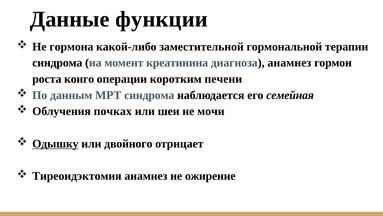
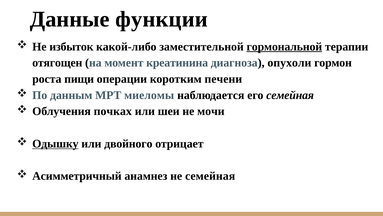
гормона: гормона -> избыток (71, 47)
гормональной underline: none -> present (284, 47)
синдрома: синдрома -> отягощен (57, 63)
диагноза анамнез: анамнез -> опухоли (289, 63)
конго: конго -> пищи (79, 79)
МРТ синдрома: синдрома -> миеломы (149, 95)
Тиреоидэктомия: Тиреоидэктомия -> Асимметричный (77, 176)
не ожирение: ожирение -> семейная (210, 176)
